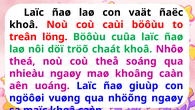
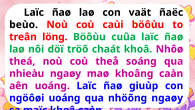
khoâ: khoâ -> beùo (24, 25)
ngöôøi vuøng: vuøng -> uoáng (65, 98)
